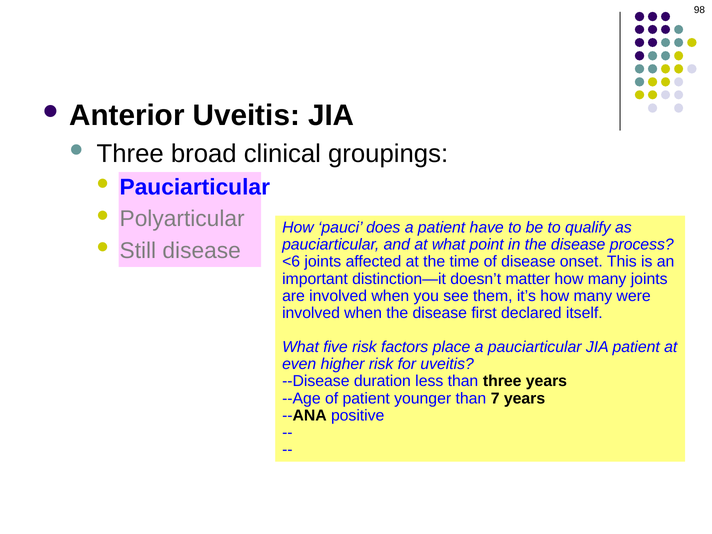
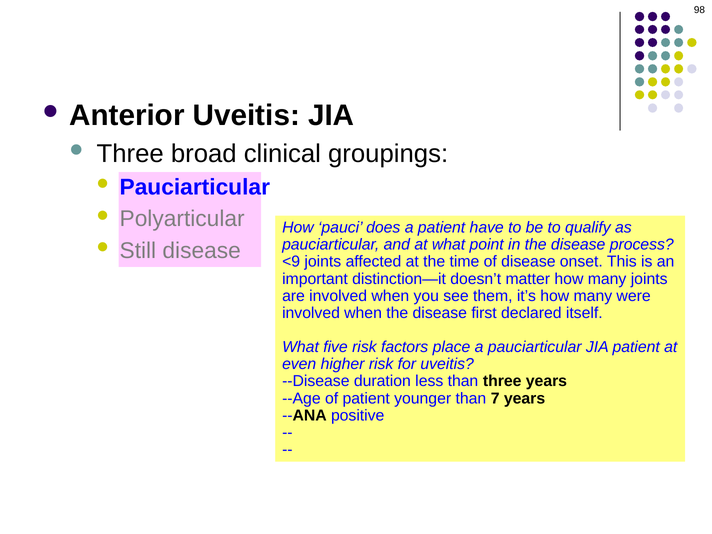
<6: <6 -> <9 (291, 262)
